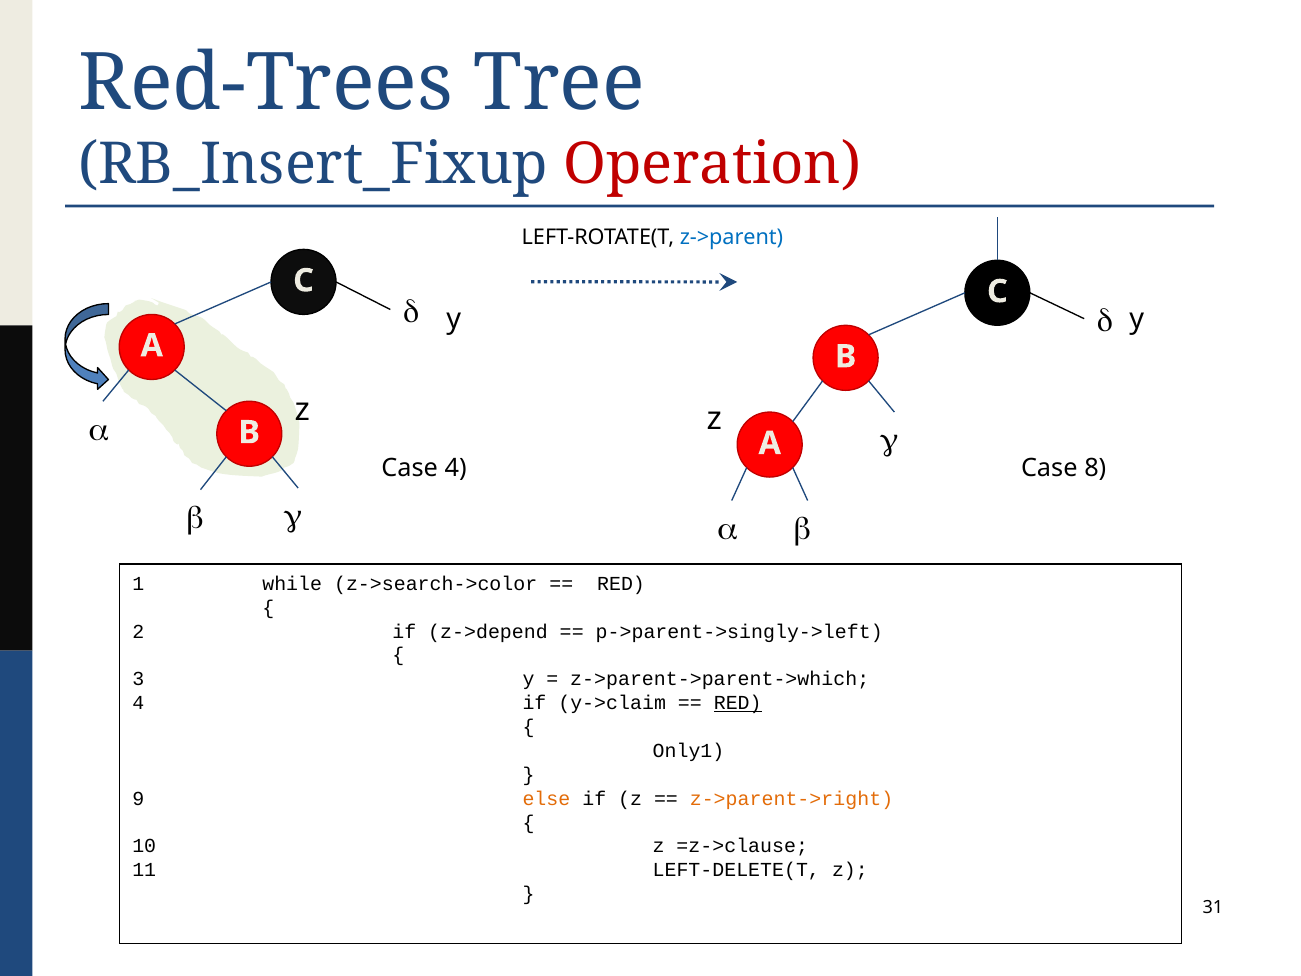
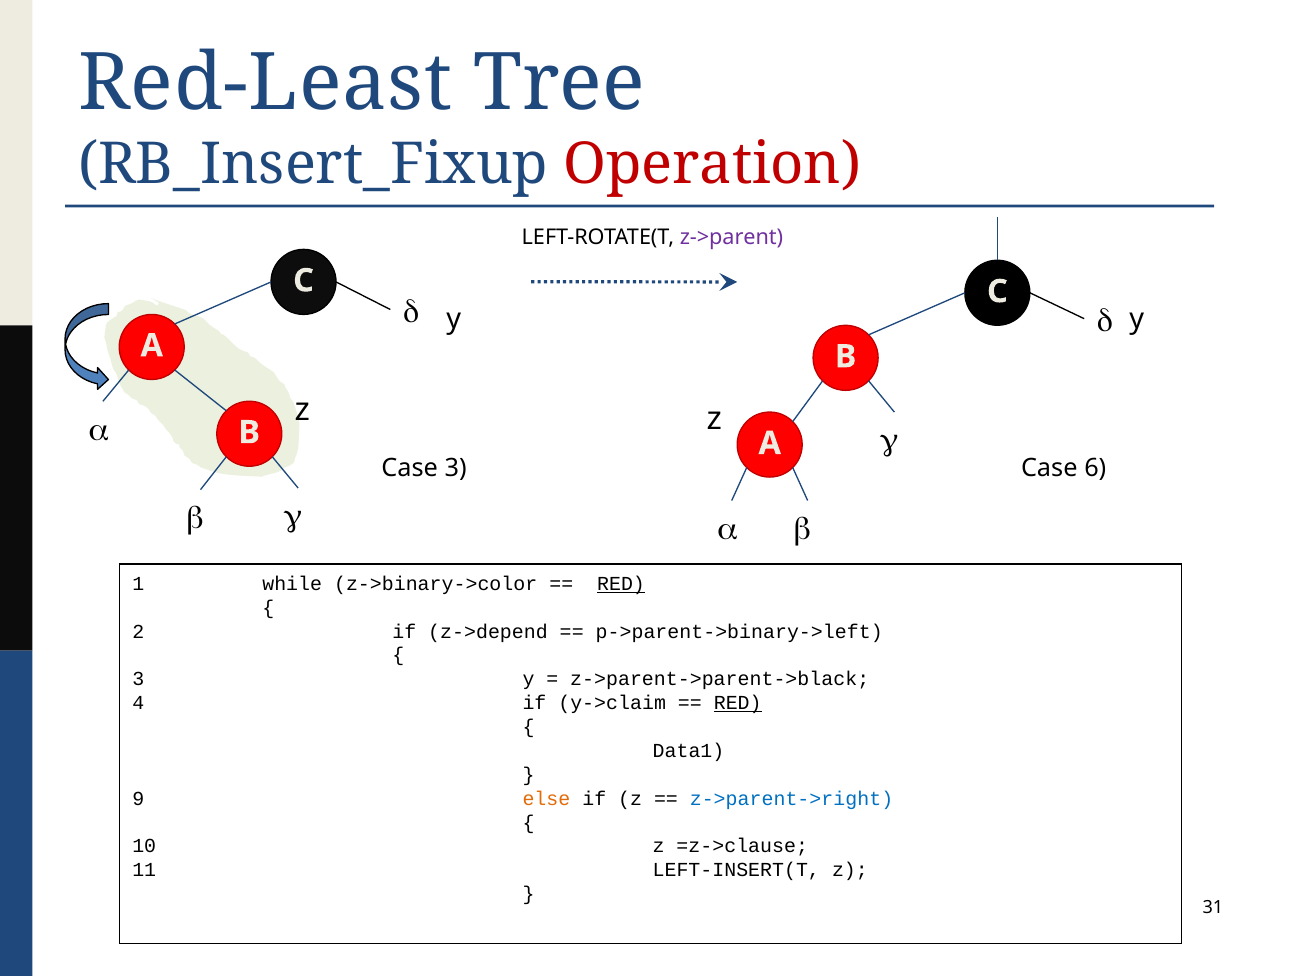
Red-Trees: Red-Trees -> Red-Least (265, 84)
z->parent colour: blue -> purple (731, 238)
Case 4: 4 -> 3 (456, 468)
8: 8 -> 6 (1095, 468)
z->search->color: z->search->color -> z->binary->color (436, 584)
RED underline: none -> present (621, 584)
p->parent->singly->left: p->parent->singly->left -> p->parent->binary->left (739, 631)
z->parent->parent->which: z->parent->parent->which -> z->parent->parent->black (720, 679)
Only1: Only1 -> Data1 (688, 751)
z->parent->right colour: orange -> blue (791, 798)
LEFT-DELETE(T: LEFT-DELETE(T -> LEFT-INSERT(T (736, 870)
